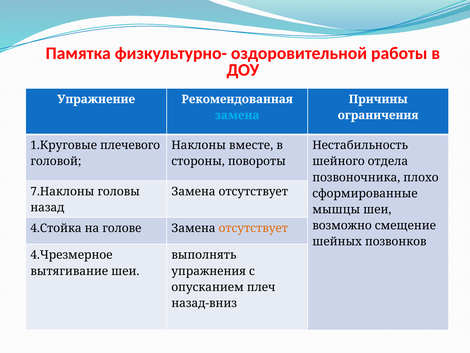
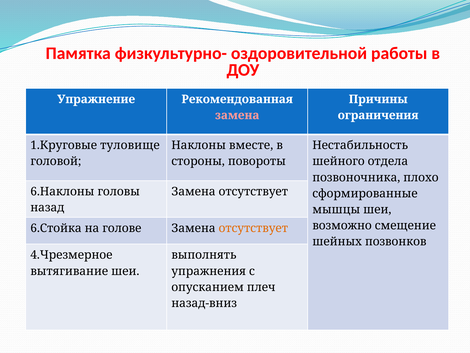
замена colour: light blue -> pink (237, 115)
плечевого: плечевого -> туловище (130, 145)
7.Наклоны: 7.Наклоны -> 6.Наклоны (62, 191)
4.Стойка: 4.Стойка -> 6.Стойка (56, 228)
